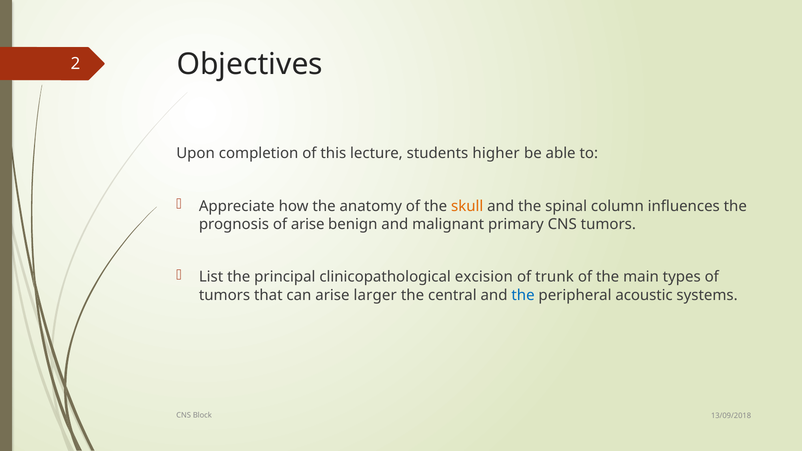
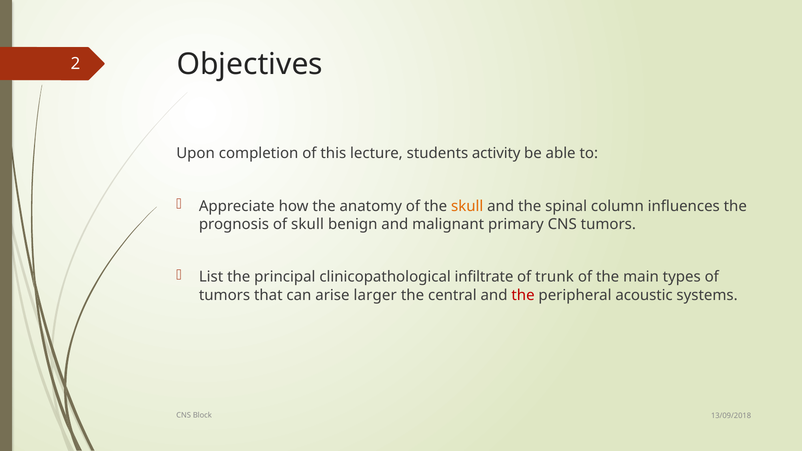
higher: higher -> activity (496, 153)
of arise: arise -> skull (308, 224)
excision: excision -> infiltrate (484, 277)
the colour: blue -> red (523, 295)
